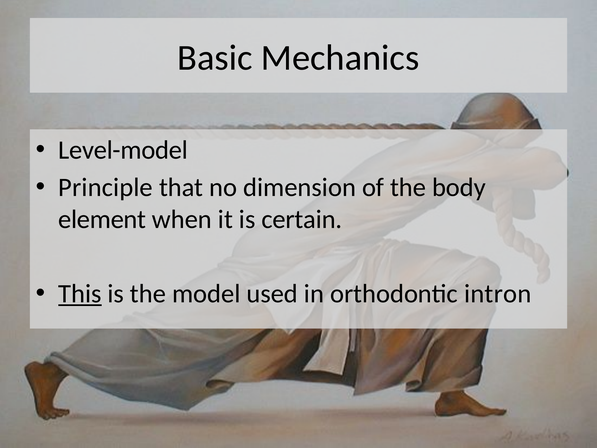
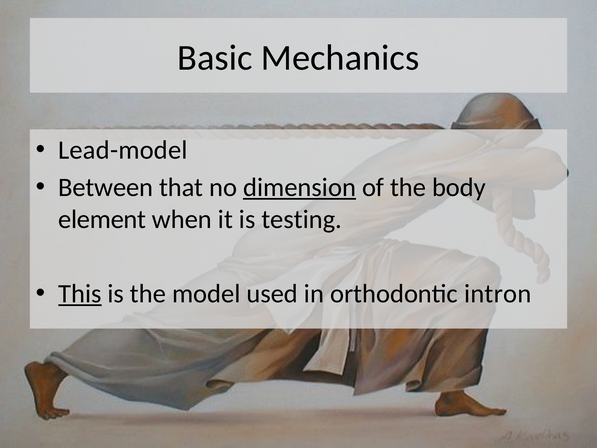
Level-model: Level-model -> Lead-model (123, 150)
Principle: Principle -> Between (106, 187)
dimension underline: none -> present (300, 187)
certain: certain -> testing (302, 219)
